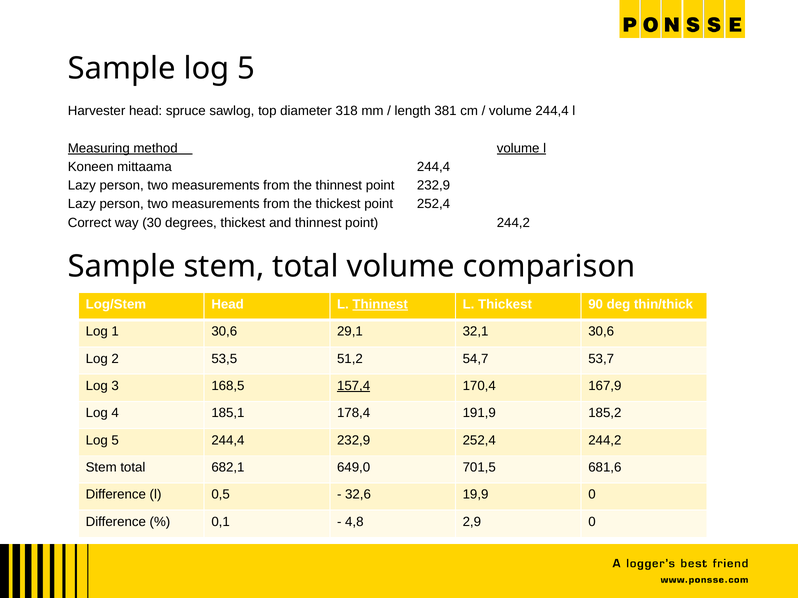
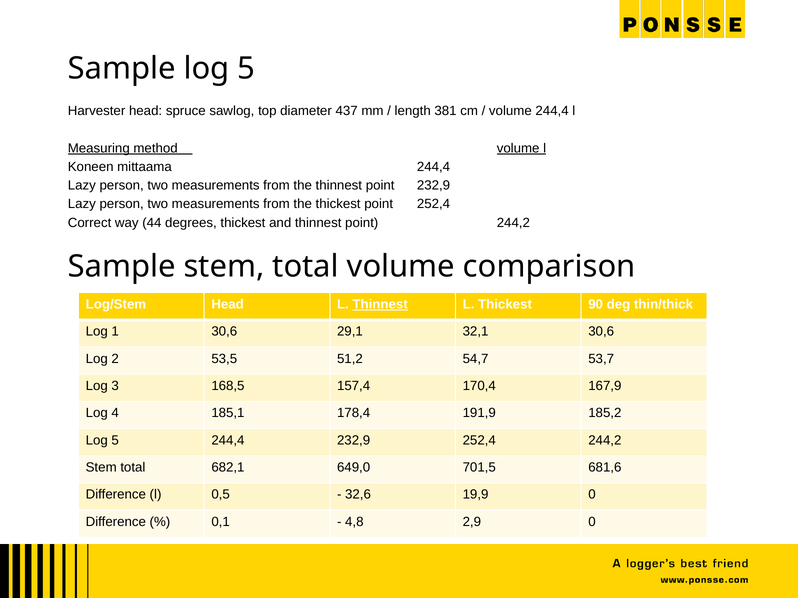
318: 318 -> 437 (347, 111)
30: 30 -> 44 (152, 223)
157,4 underline: present -> none (354, 386)
